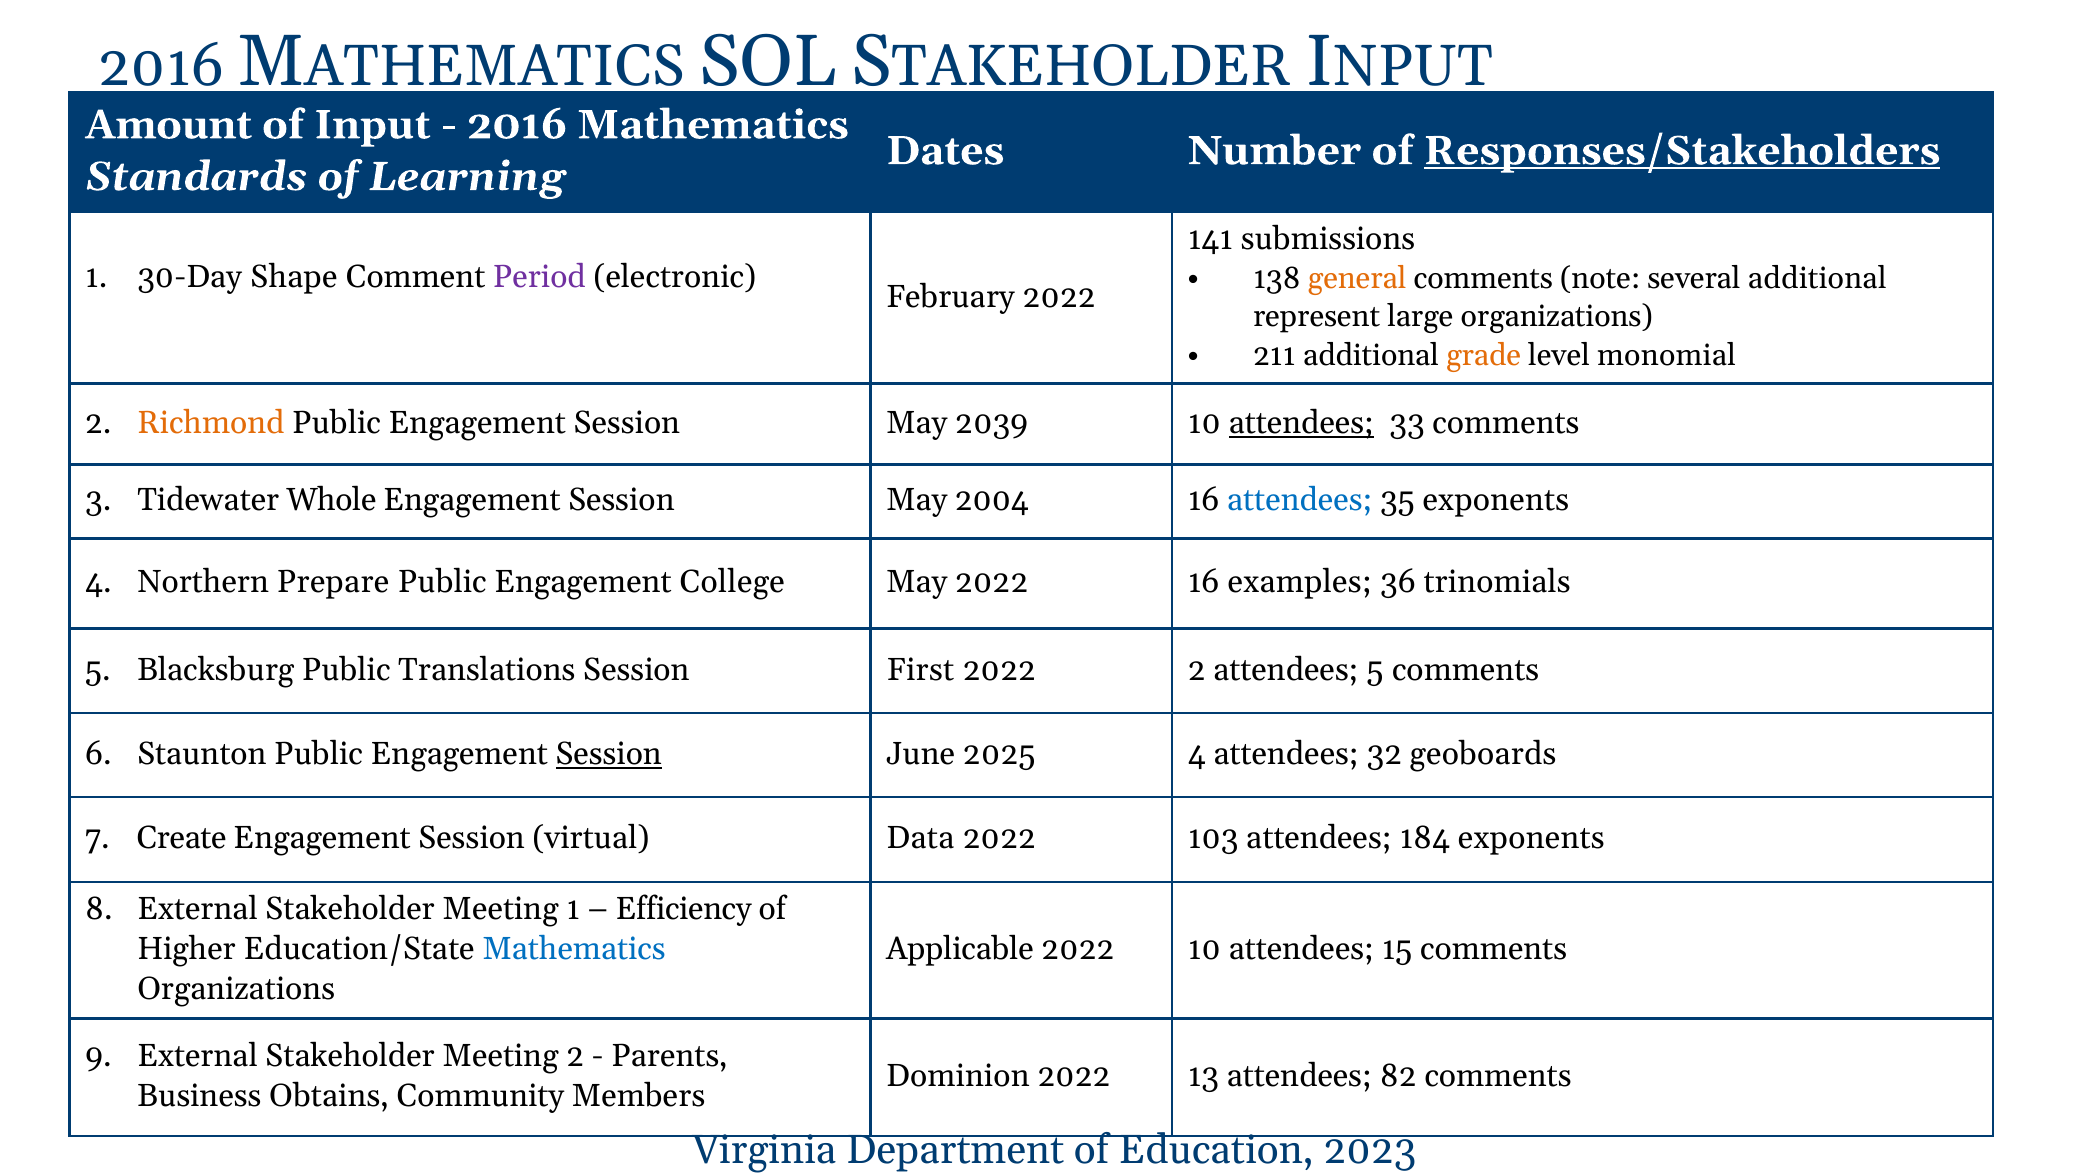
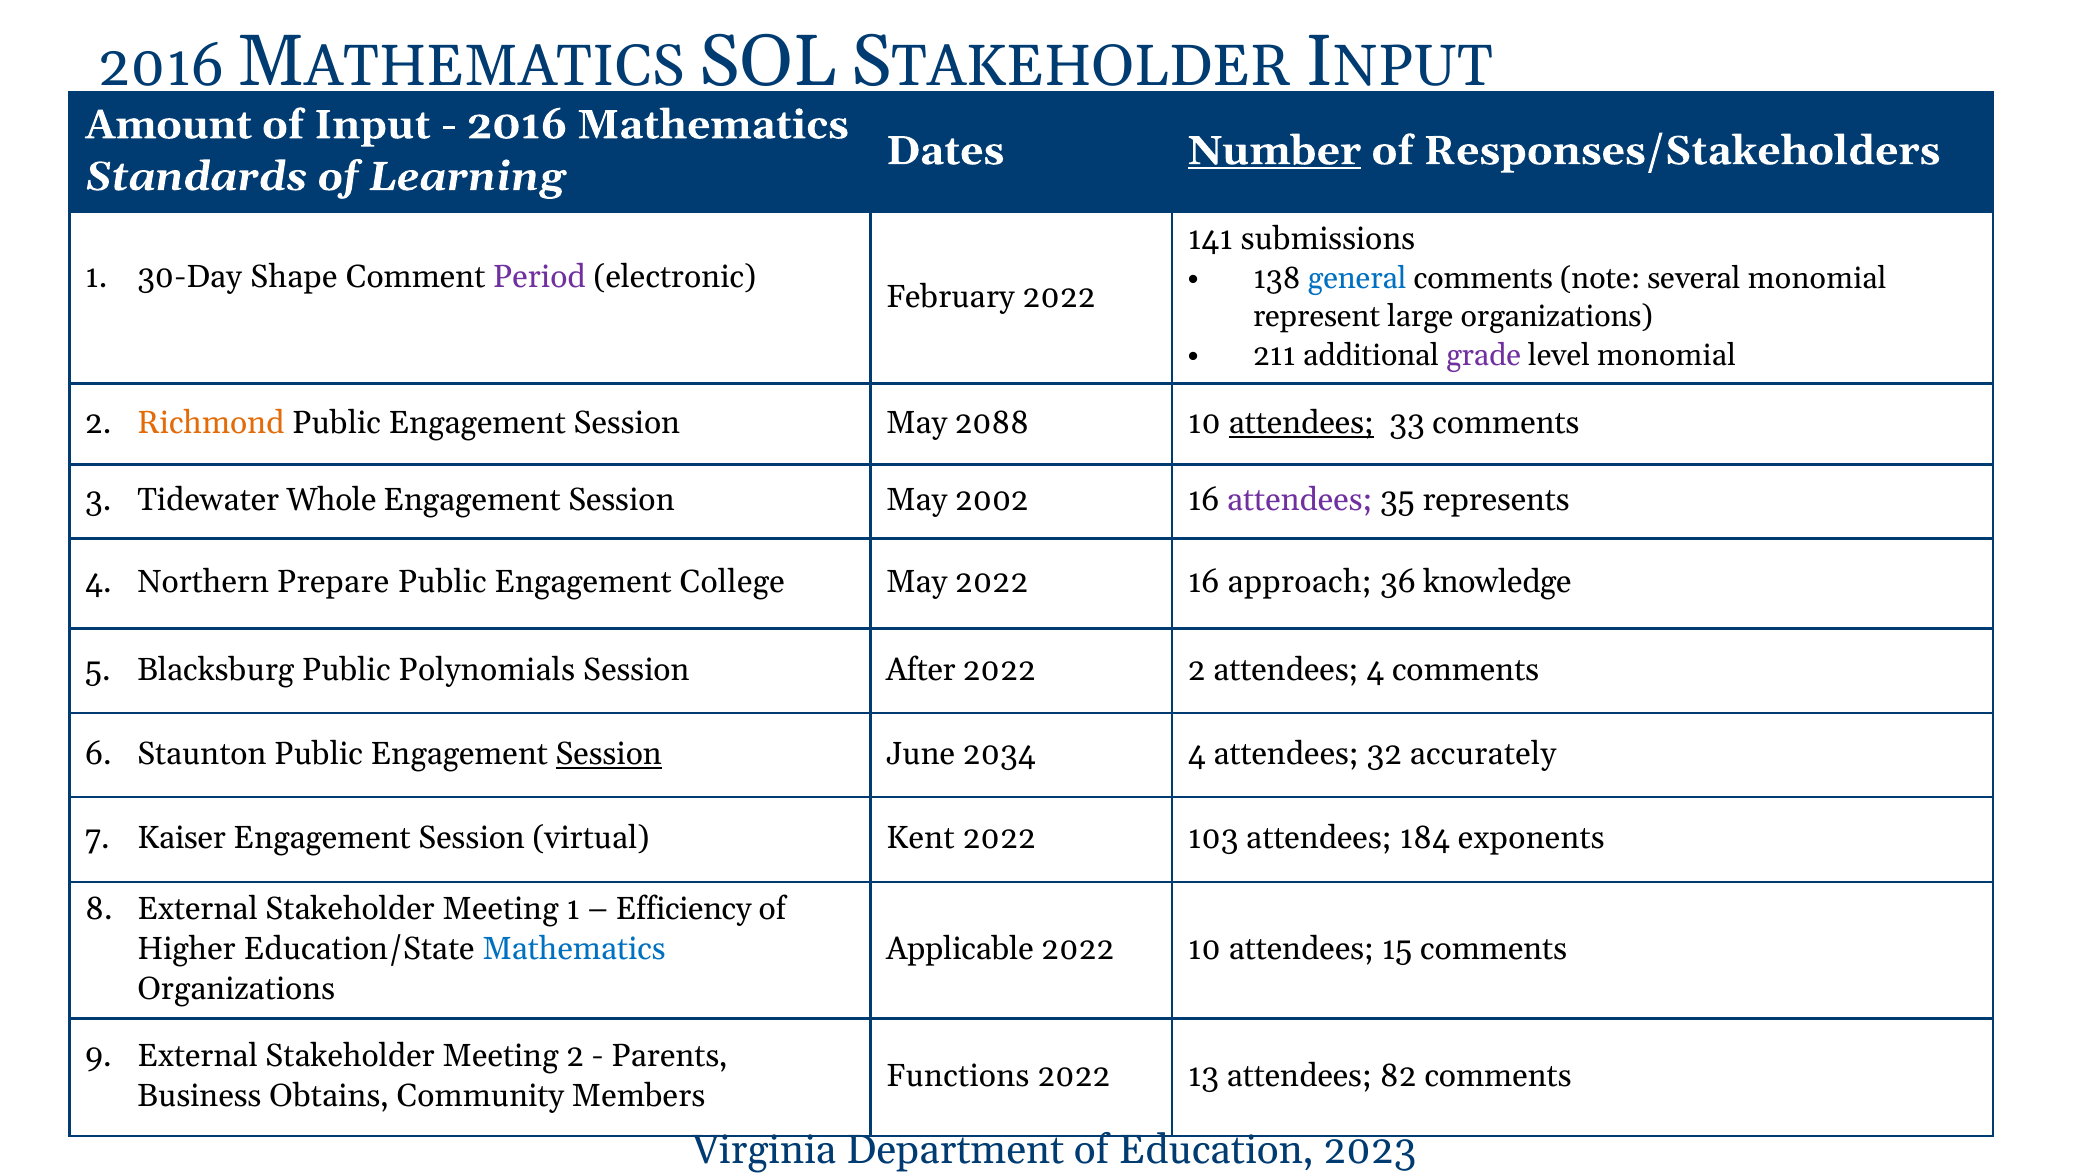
Number underline: none -> present (1274, 151)
Responses/Stakeholders underline: present -> none (1682, 151)
general colour: orange -> blue (1357, 278)
several additional: additional -> monomial (1817, 278)
grade colour: orange -> purple (1484, 355)
2039: 2039 -> 2088 (992, 423)
2004: 2004 -> 2002 (992, 500)
attendees colour: blue -> purple (1300, 500)
35 exponents: exponents -> represents (1496, 500)
examples: examples -> approach (1300, 582)
trinomials: trinomials -> knowledge (1497, 582)
Translations: Translations -> Polynomials (487, 670)
First: First -> After (921, 670)
attendees 5: 5 -> 4 (1375, 670)
2025: 2025 -> 2034 (999, 754)
geoboards: geoboards -> accurately (1483, 754)
Create: Create -> Kaiser (182, 838)
Data: Data -> Kent (920, 838)
Dominion: Dominion -> Functions (958, 1076)
